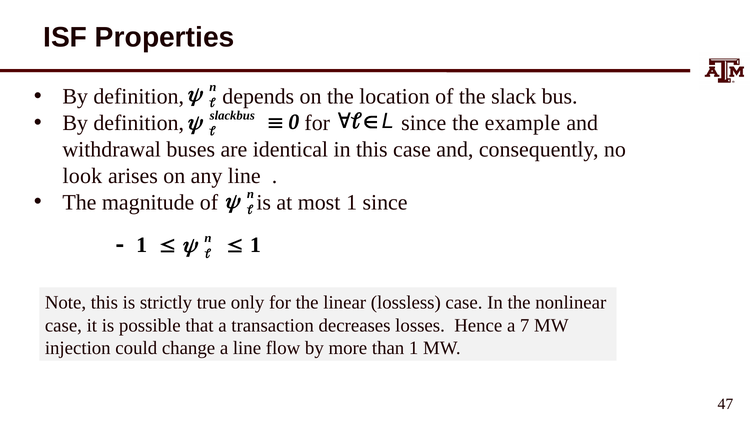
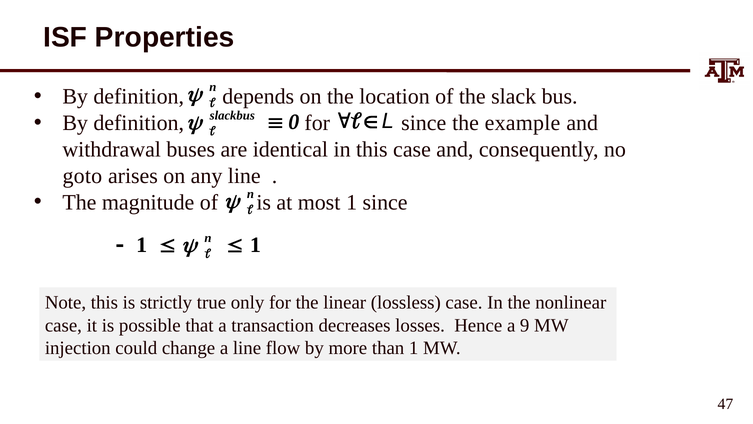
look: look -> goto (82, 176)
7: 7 -> 9 (525, 325)
